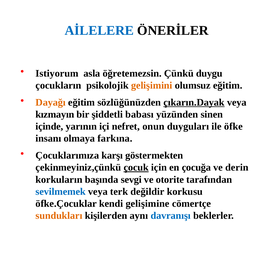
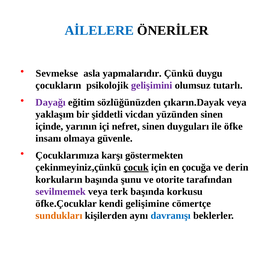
Istiyorum: Istiyorum -> Sevmekse (57, 73)
öğretemezsin: öğretemezsin -> yapmalarıdır (132, 73)
gelişimini colour: orange -> purple (152, 85)
olumsuz eğitim: eğitim -> tutarlı (228, 85)
Dayağı colour: orange -> purple (51, 103)
çıkarın.Dayak underline: present -> none (194, 103)
kızmayın: kızmayın -> yaklaşım (55, 115)
babası: babası -> vicdan (140, 115)
nefret onun: onun -> sinen (153, 127)
farkına: farkına -> güvenle (115, 139)
sevgi: sevgi -> şunu (131, 180)
sevilmemek colour: blue -> purple (61, 192)
terk değildir: değildir -> başında (147, 192)
